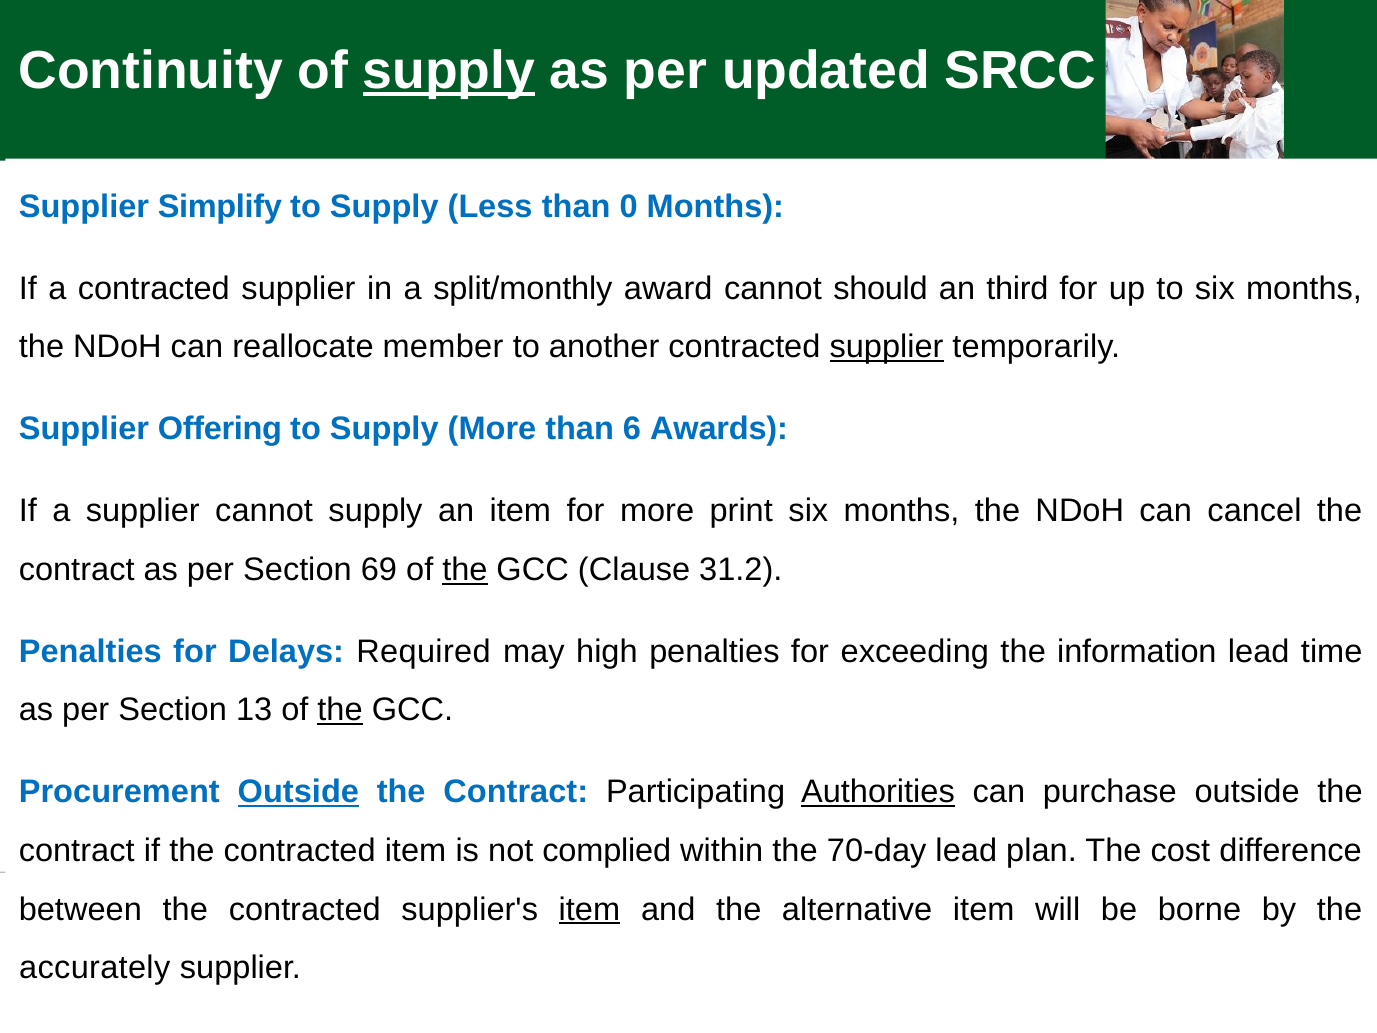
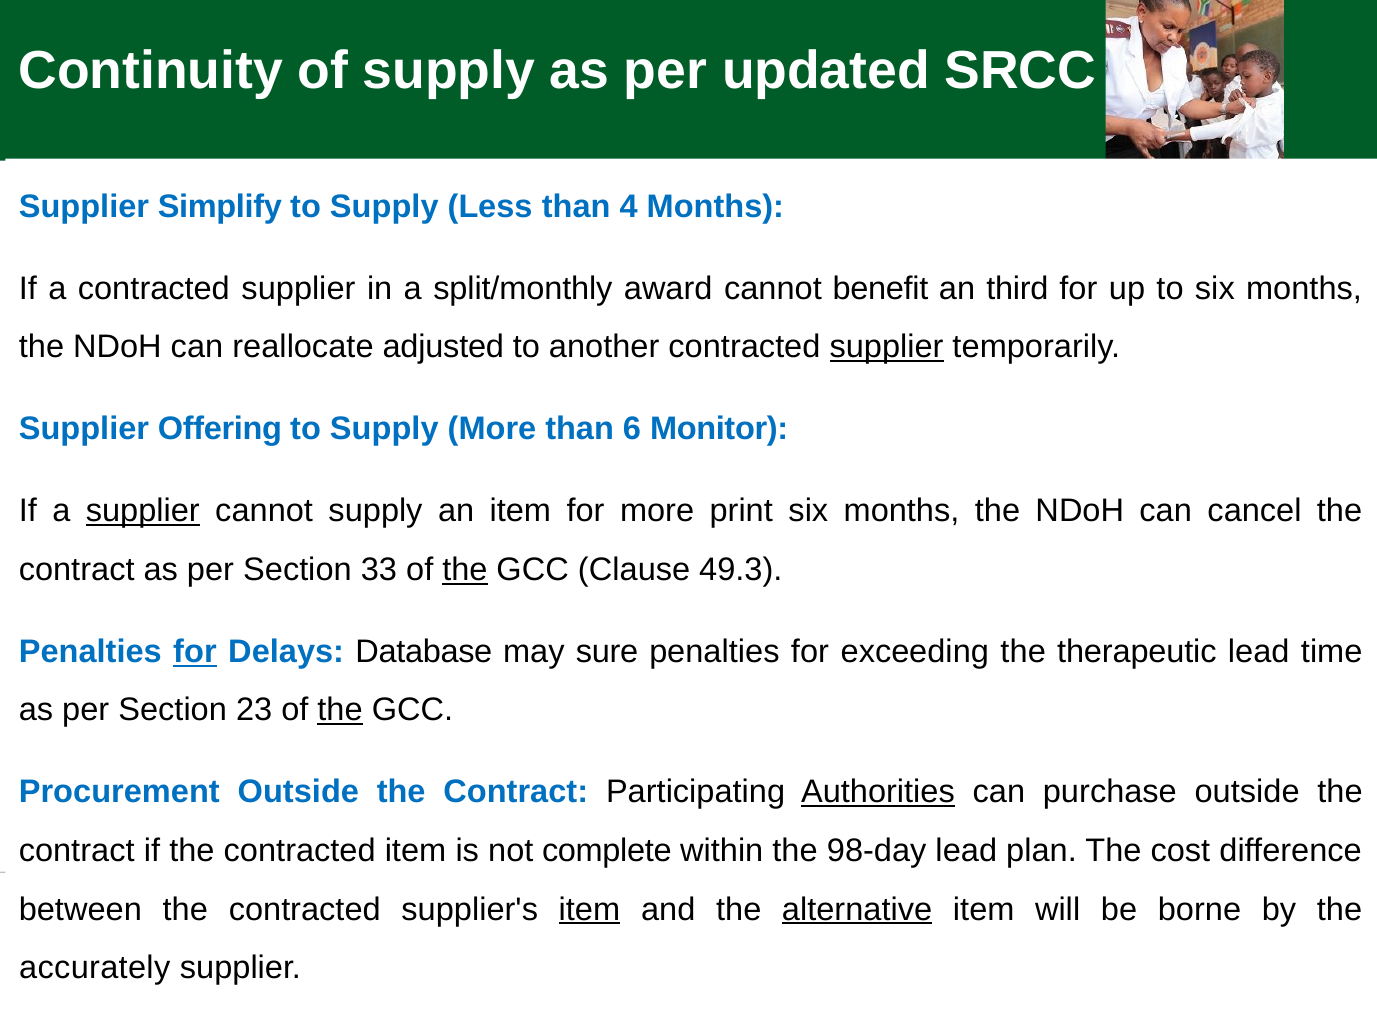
supply underline: present -> none (449, 71)
0: 0 -> 4 (629, 207)
should: should -> benefit (881, 289)
member: member -> adjusted (443, 347)
Awards: Awards -> Monitor (719, 429)
supplier underline: none -> present (143, 511)
69: 69 -> 33 (379, 570)
31.2: 31.2 -> 49.3 (741, 570)
for underline: none -> present (195, 652)
Required: Required -> Database (424, 652)
high: high -> sure (607, 652)
information: information -> therapeutic (1137, 652)
13: 13 -> 23 (254, 710)
Outside underline: present -> none (298, 792)
complied: complied -> complete (607, 851)
70-day: 70-day -> 98-day (877, 851)
alternative underline: none -> present (857, 909)
